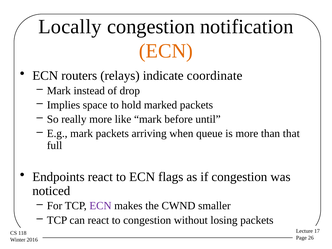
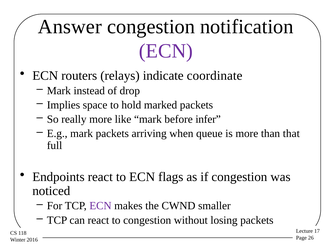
Locally: Locally -> Answer (70, 27)
ECN colour: orange -> purple (166, 51)
until: until -> infer (208, 119)
